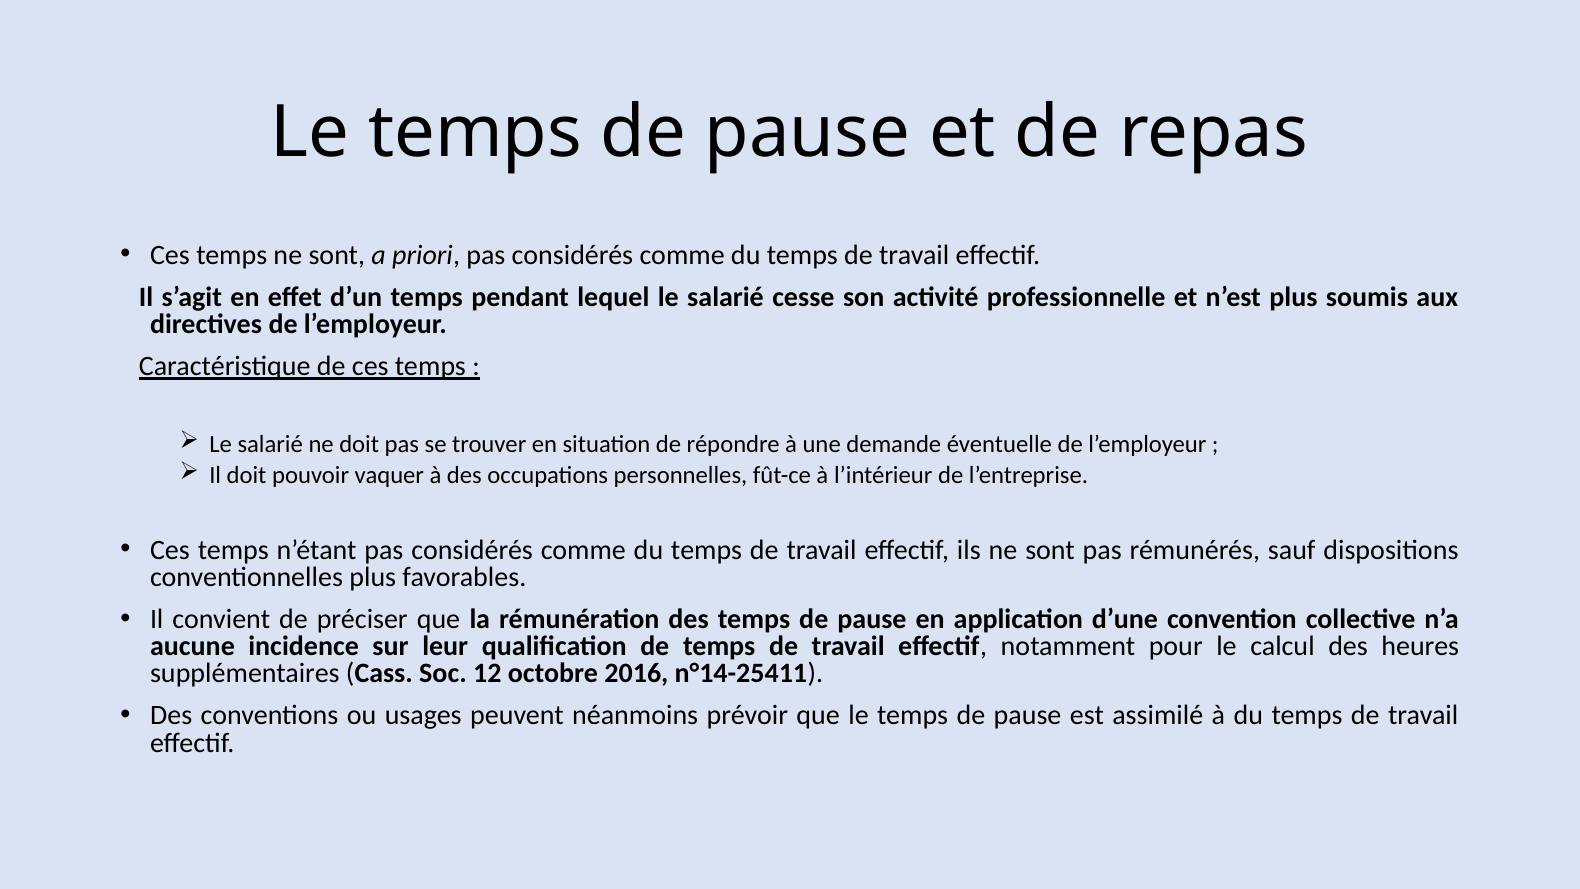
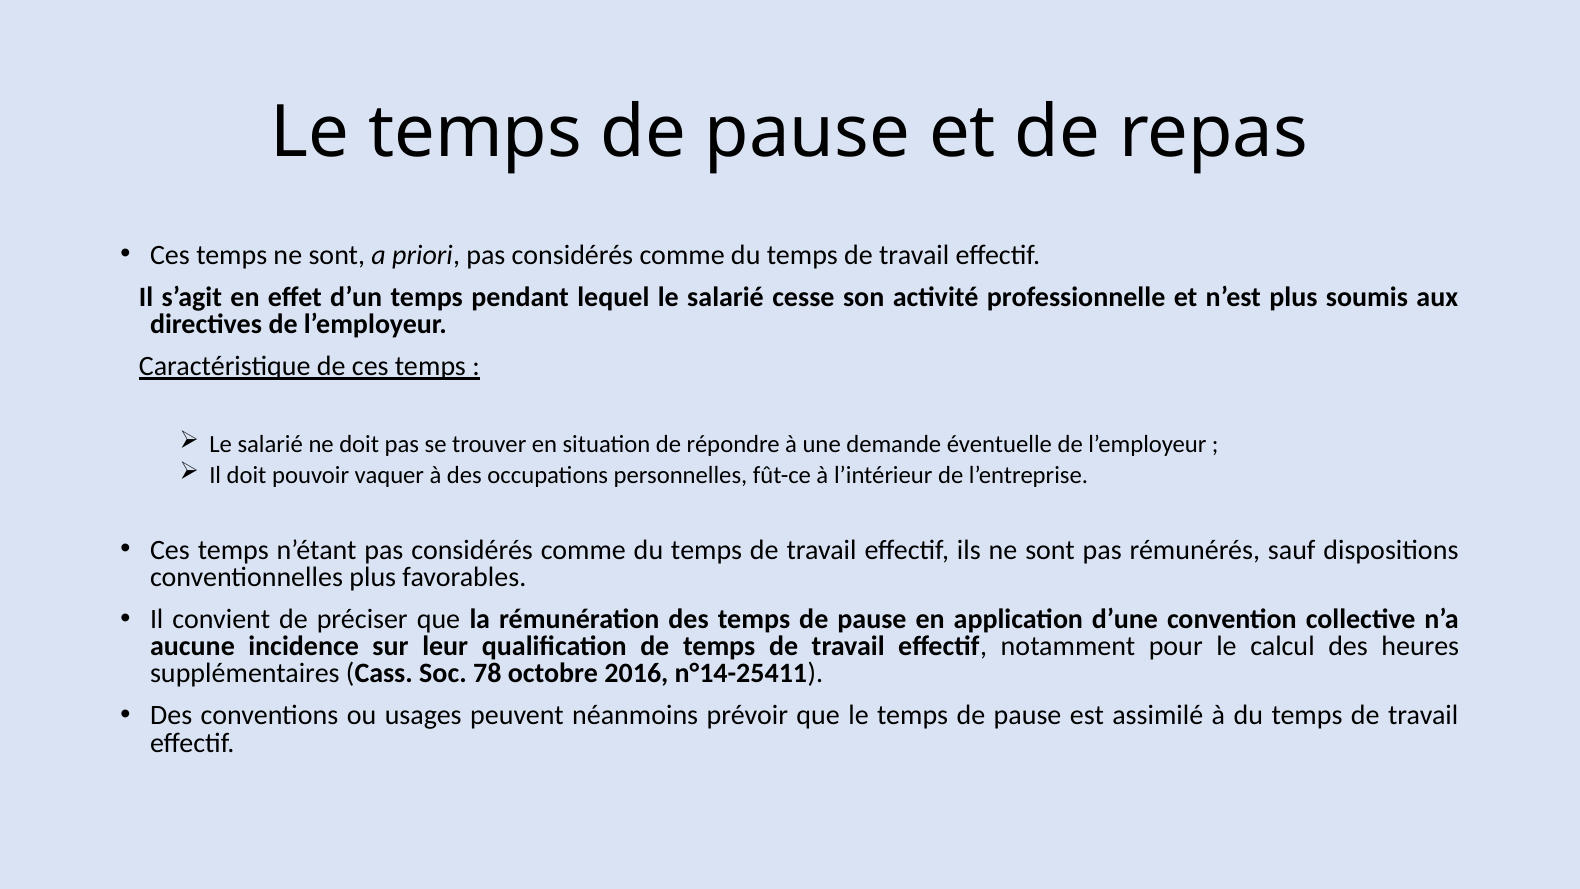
12: 12 -> 78 (487, 674)
